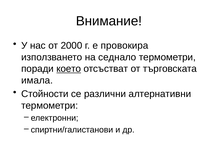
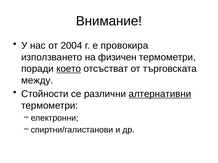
2000: 2000 -> 2004 (71, 46)
седнало: седнало -> физичен (117, 57)
имала: имала -> между (37, 81)
алтернативни underline: none -> present (160, 94)
